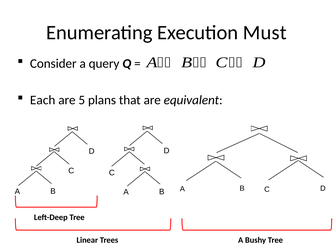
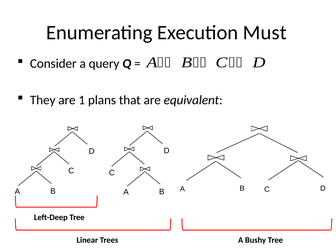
Each: Each -> They (43, 100)
5: 5 -> 1 (82, 100)
